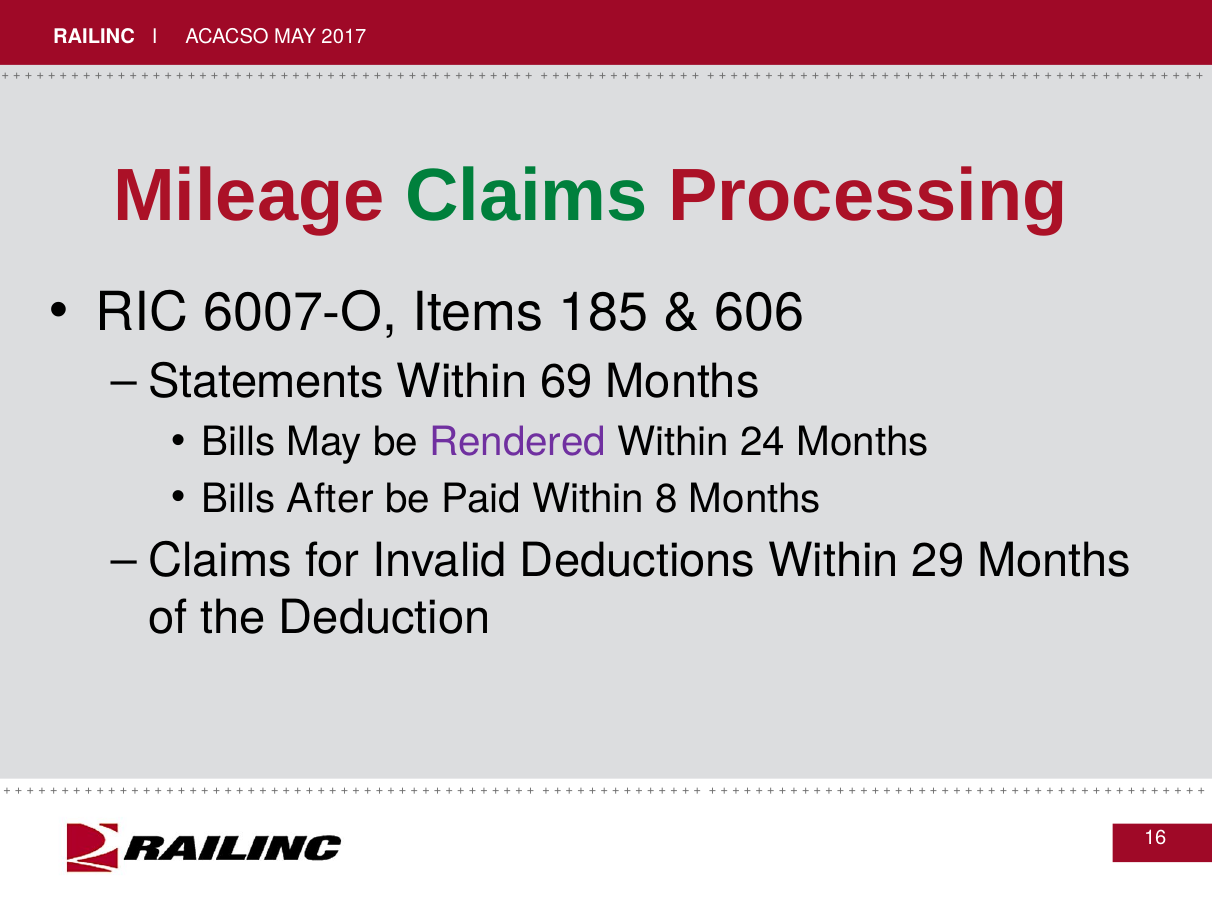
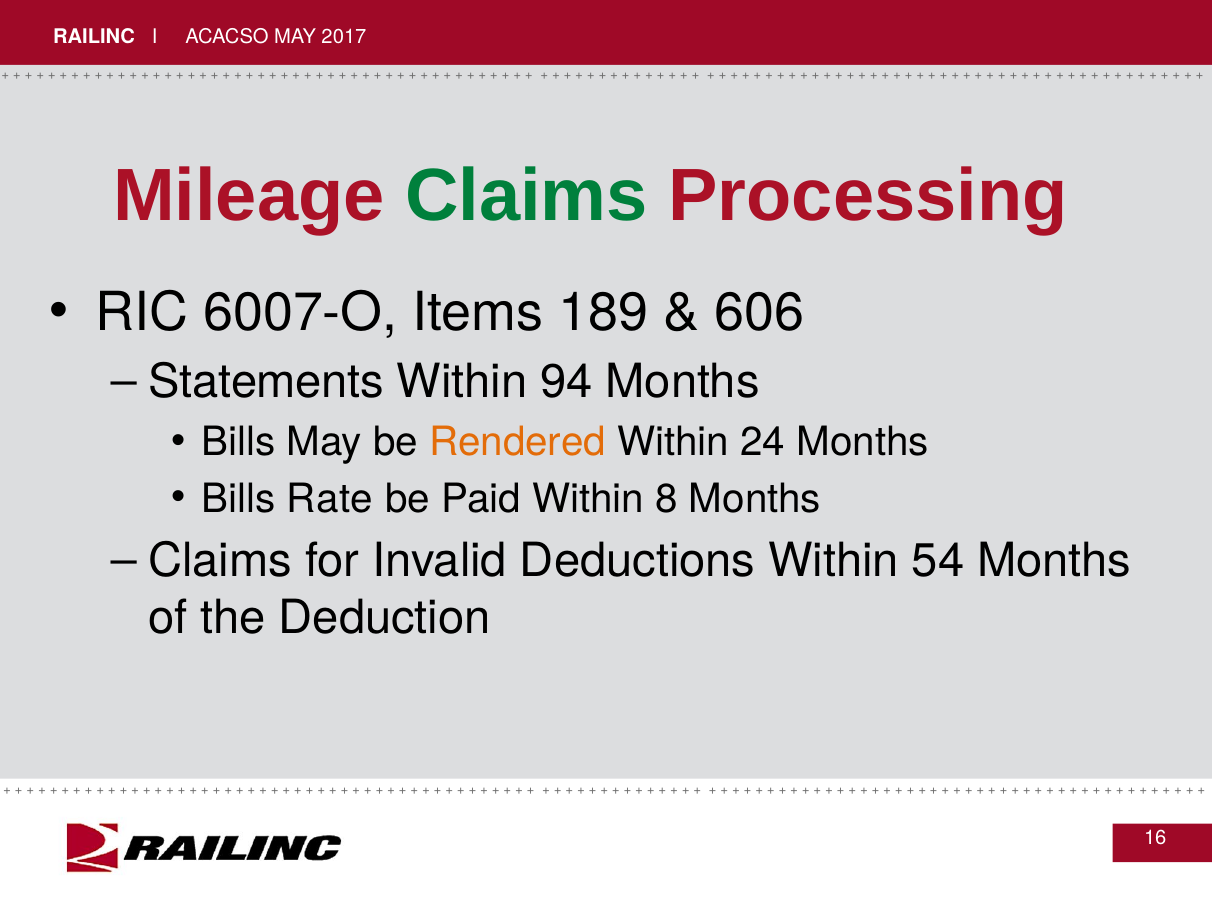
185: 185 -> 189 (604, 313)
69: 69 -> 94 (567, 382)
Rendered colour: purple -> orange (518, 442)
After: After -> Rate (330, 499)
29: 29 -> 54 (938, 561)
